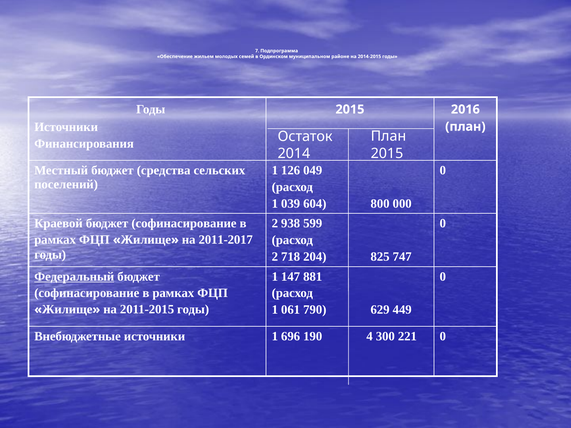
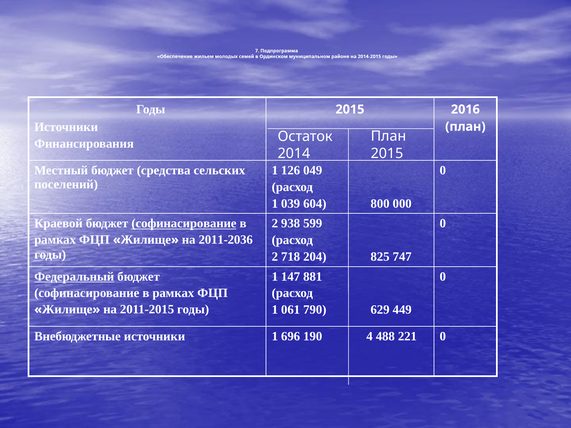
софинасирование underline: none -> present (184, 224)
2011-2017: 2011-2017 -> 2011-2036 (226, 240)
300: 300 -> 488 (385, 337)
